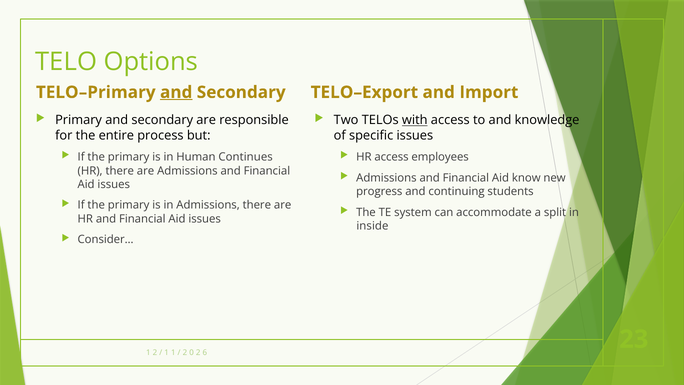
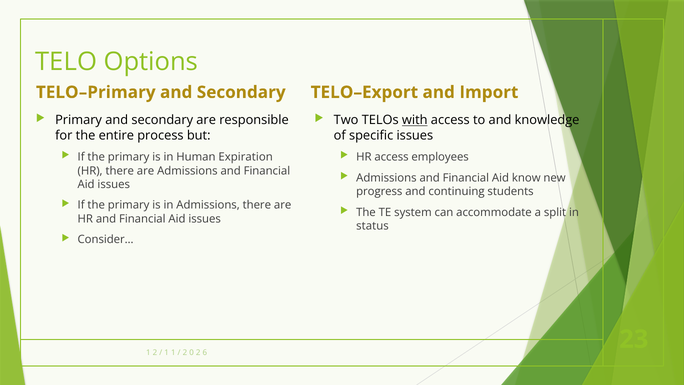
and underline: present -> none (176, 92)
Continues: Continues -> Expiration (246, 157)
inside: inside -> status (372, 226)
